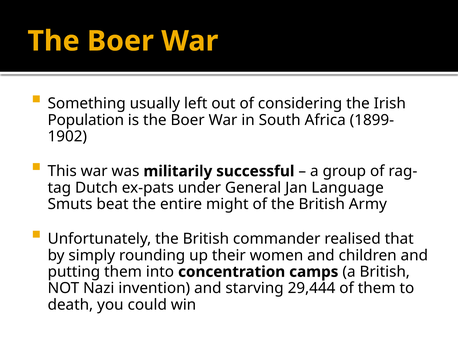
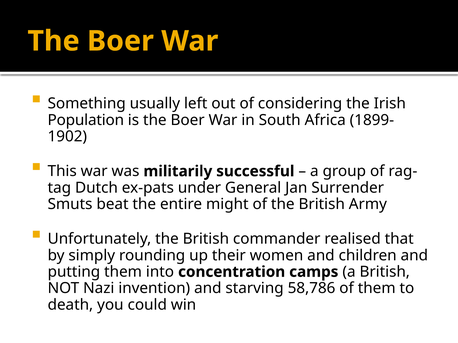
Language: Language -> Surrender (348, 188)
29,444: 29,444 -> 58,786 (312, 289)
